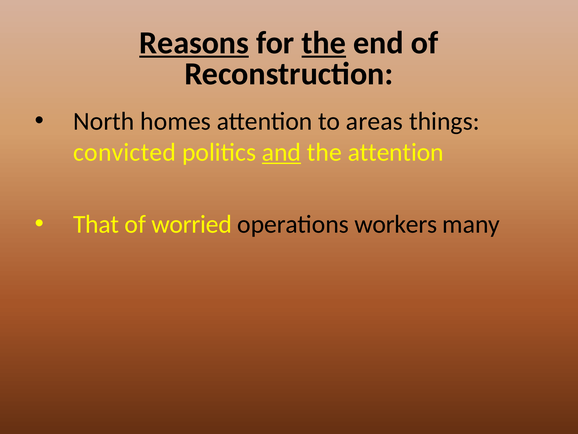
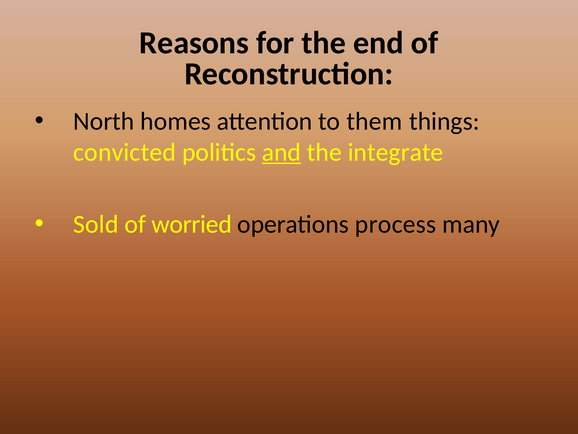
Reasons underline: present -> none (194, 43)
the underline: present -> none (324, 43)
areas: areas -> them (374, 121)
the attention: attention -> integrate (396, 152)
That: That -> Sold (96, 224)
workers: workers -> process (396, 224)
